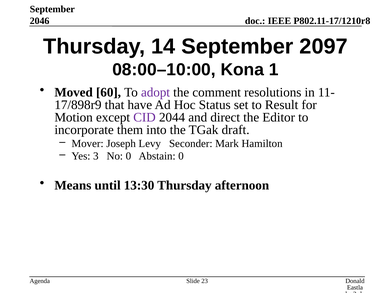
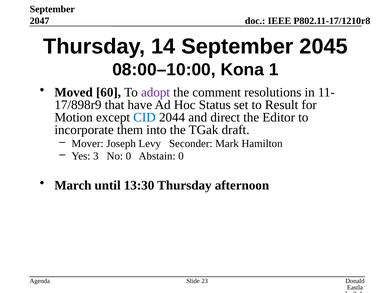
2046: 2046 -> 2047 (40, 21)
2097: 2097 -> 2045 (324, 46)
CID colour: purple -> blue (144, 117)
Means: Means -> March (73, 185)
